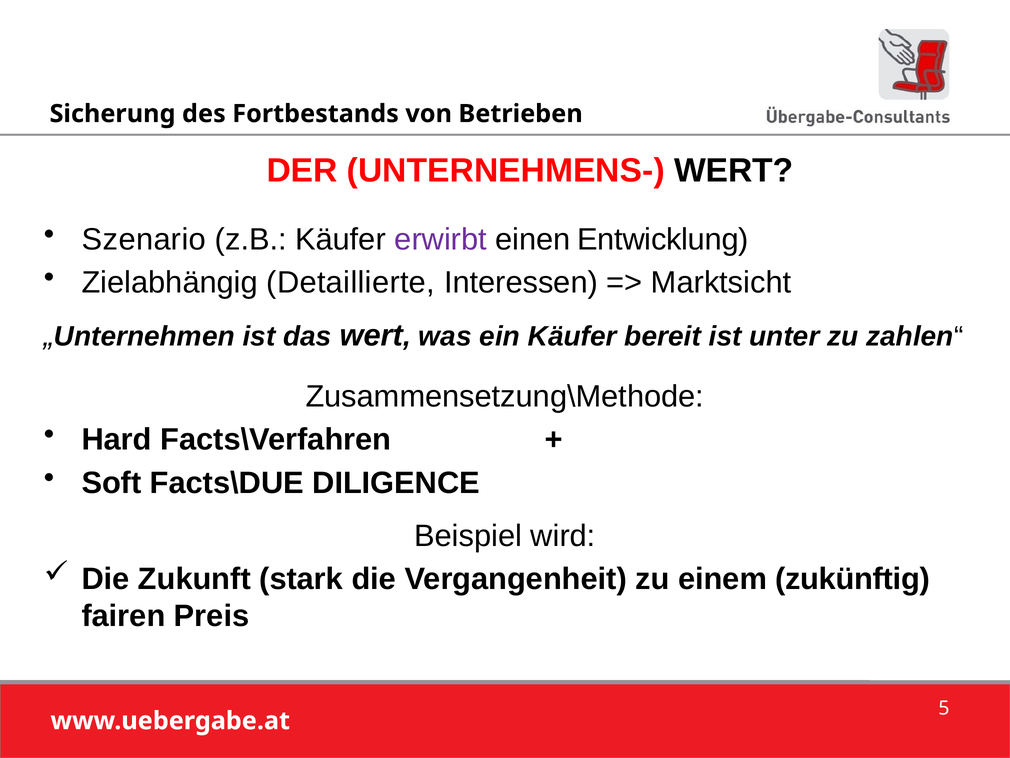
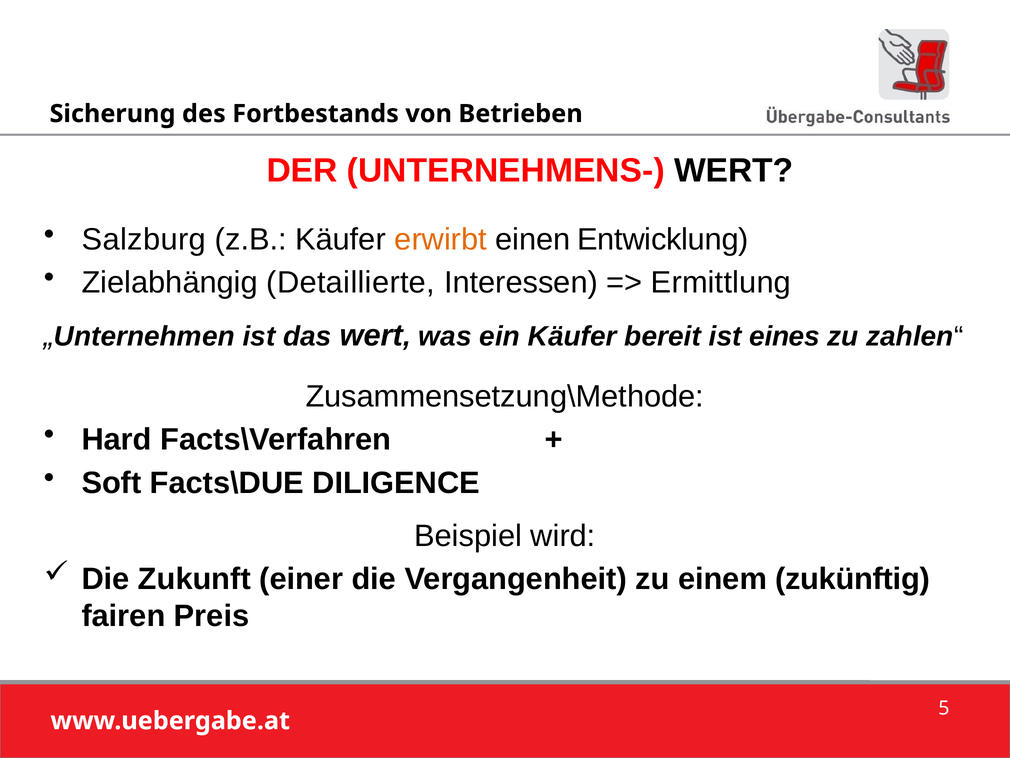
Szenario: Szenario -> Salzburg (144, 239)
erwirbt colour: purple -> orange (441, 239)
Marktsicht: Marktsicht -> Ermittlung (721, 282)
unter: unter -> eines (785, 336)
stark: stark -> einer (301, 579)
